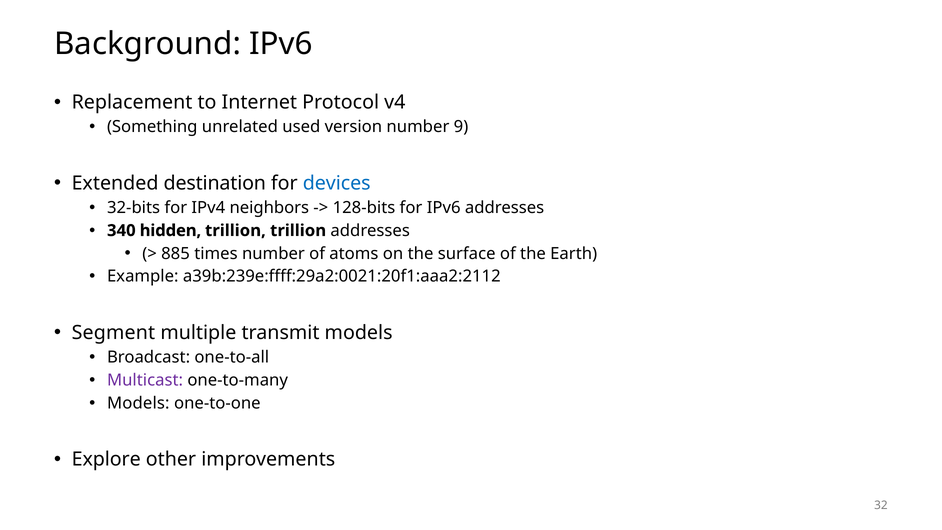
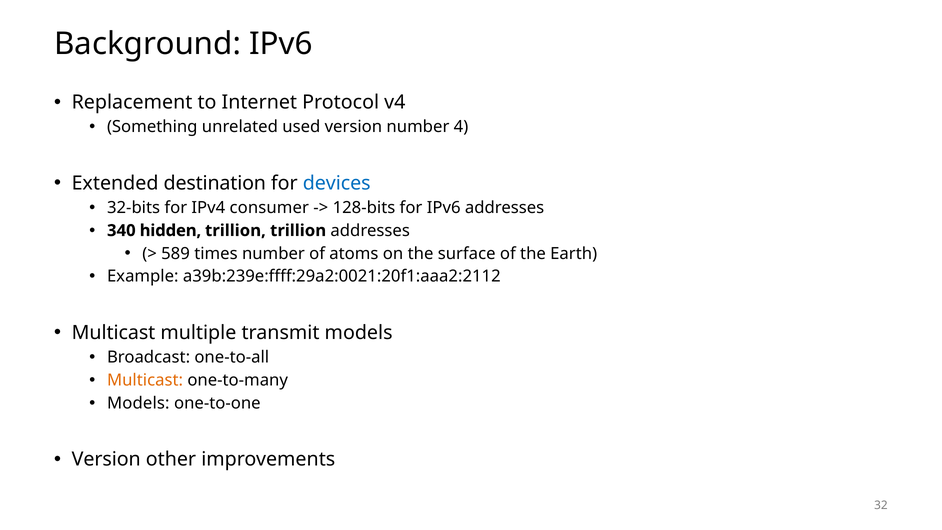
9: 9 -> 4 (461, 127)
neighbors: neighbors -> consumer (269, 208)
885: 885 -> 589 (176, 253)
Segment: Segment -> Multicast (113, 333)
Multicast colour: purple -> orange (145, 380)
Explore: Explore -> Version (106, 459)
